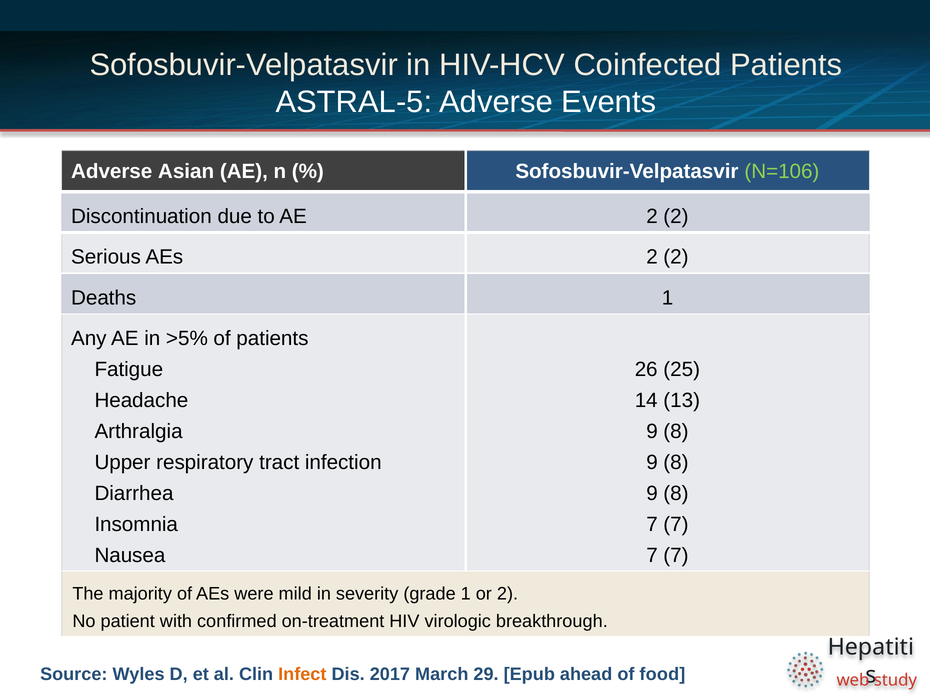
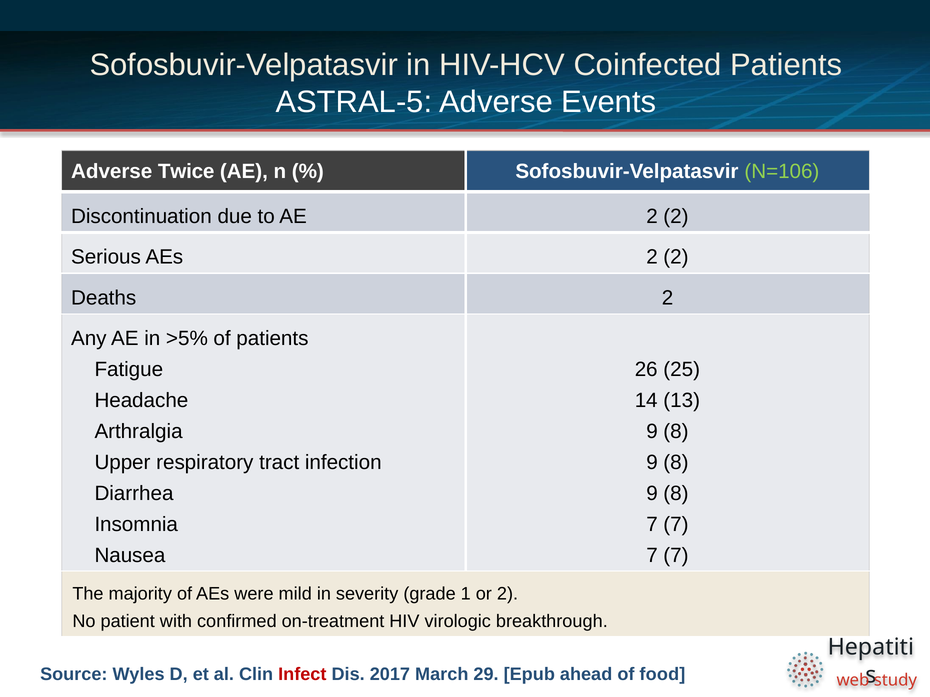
Asian: Asian -> Twice (186, 172)
Deaths 1: 1 -> 2 (668, 298)
Infect colour: orange -> red (302, 675)
